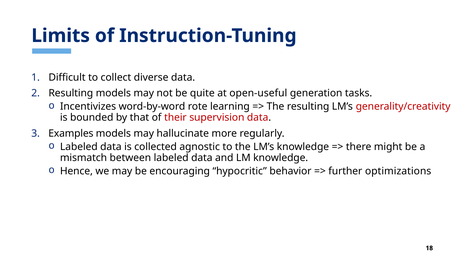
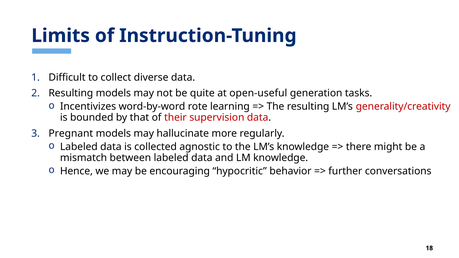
Examples: Examples -> Pregnant (71, 133)
optimizations: optimizations -> conversations (398, 171)
